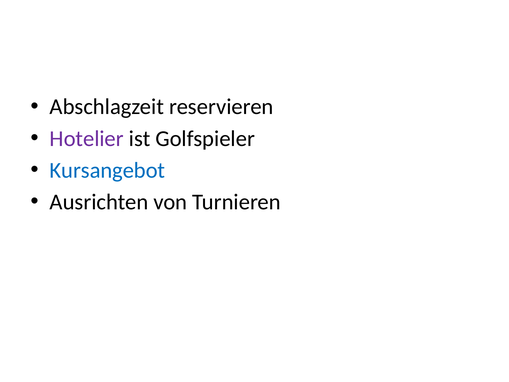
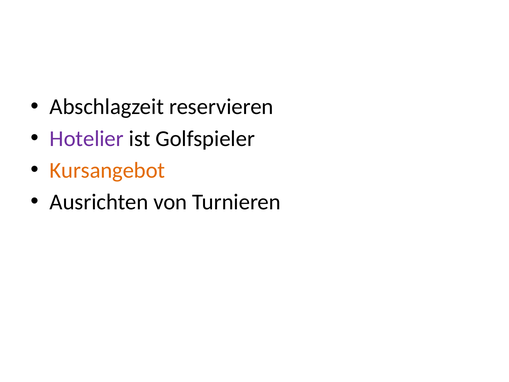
Kursangebot colour: blue -> orange (107, 170)
